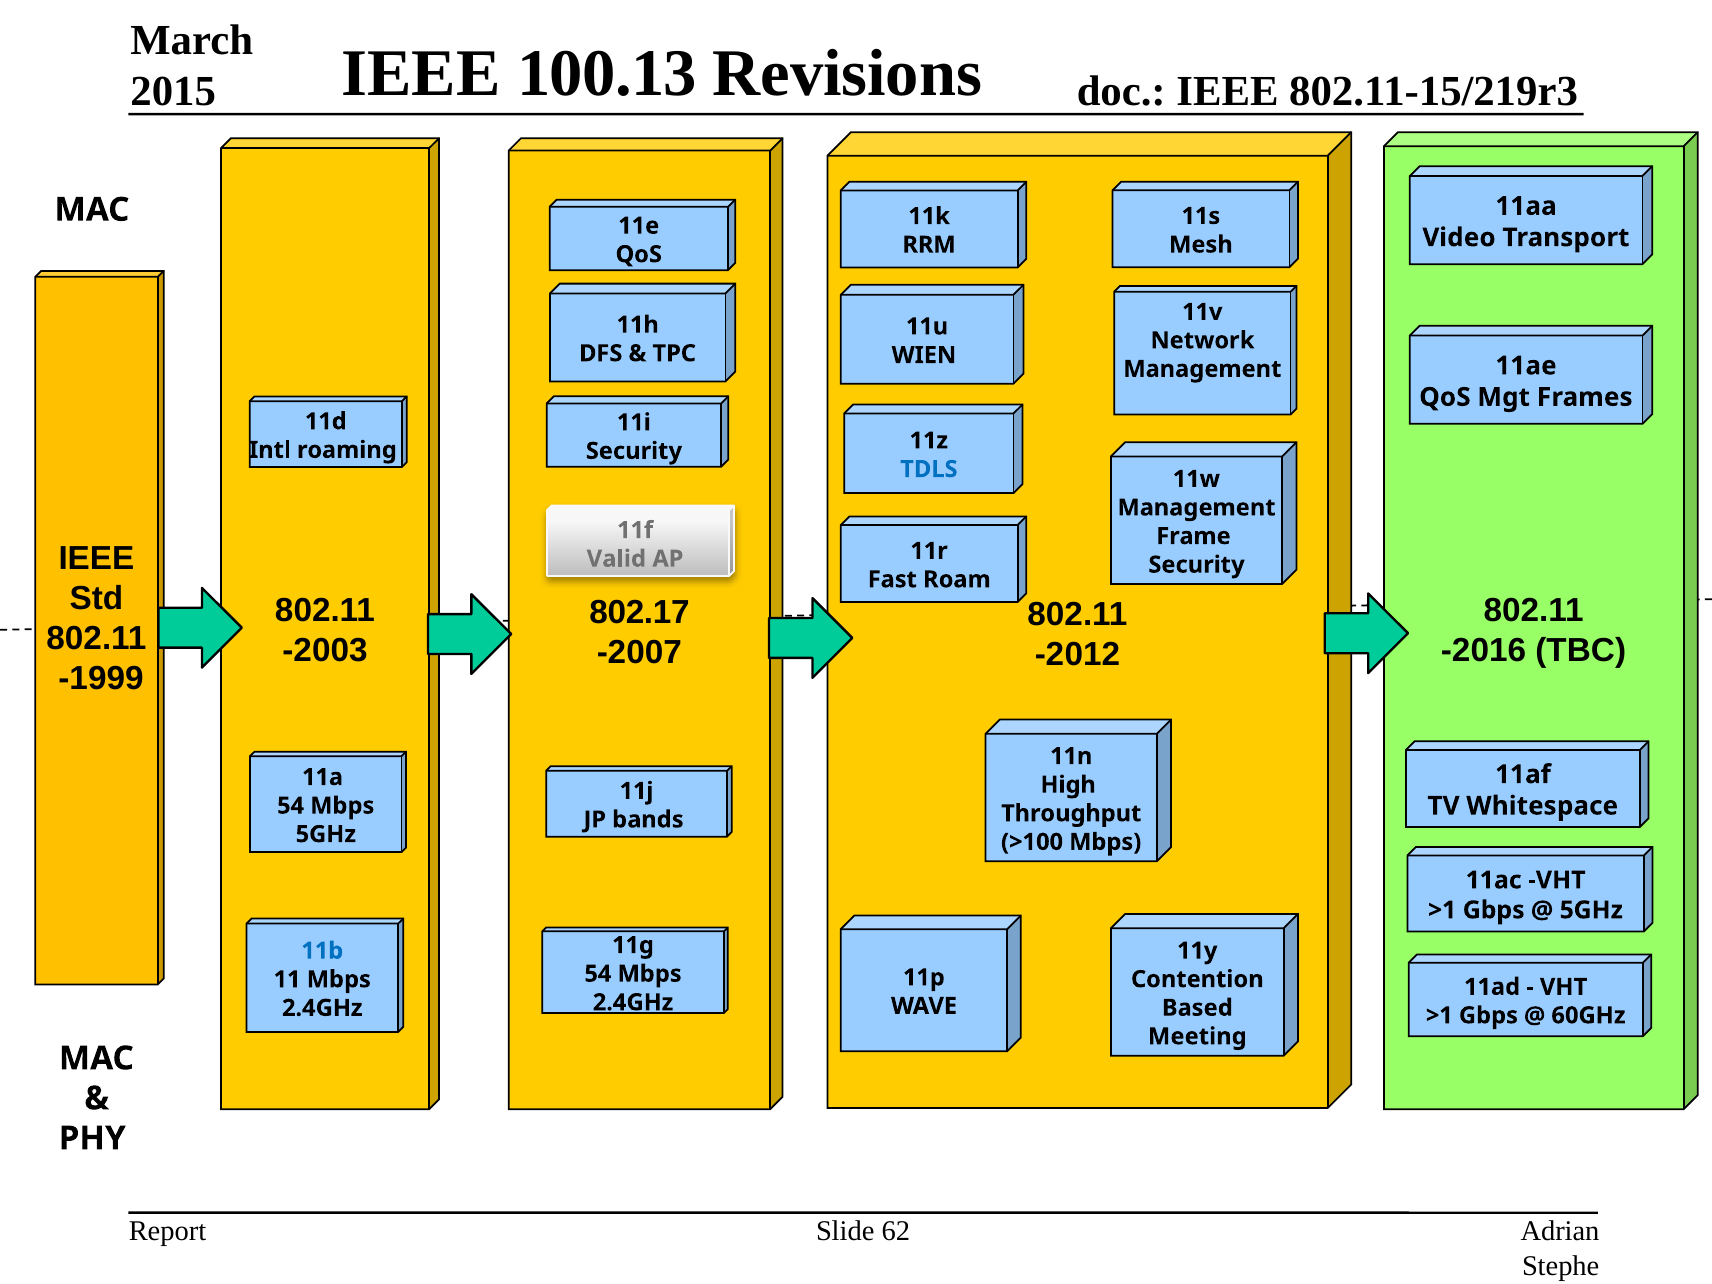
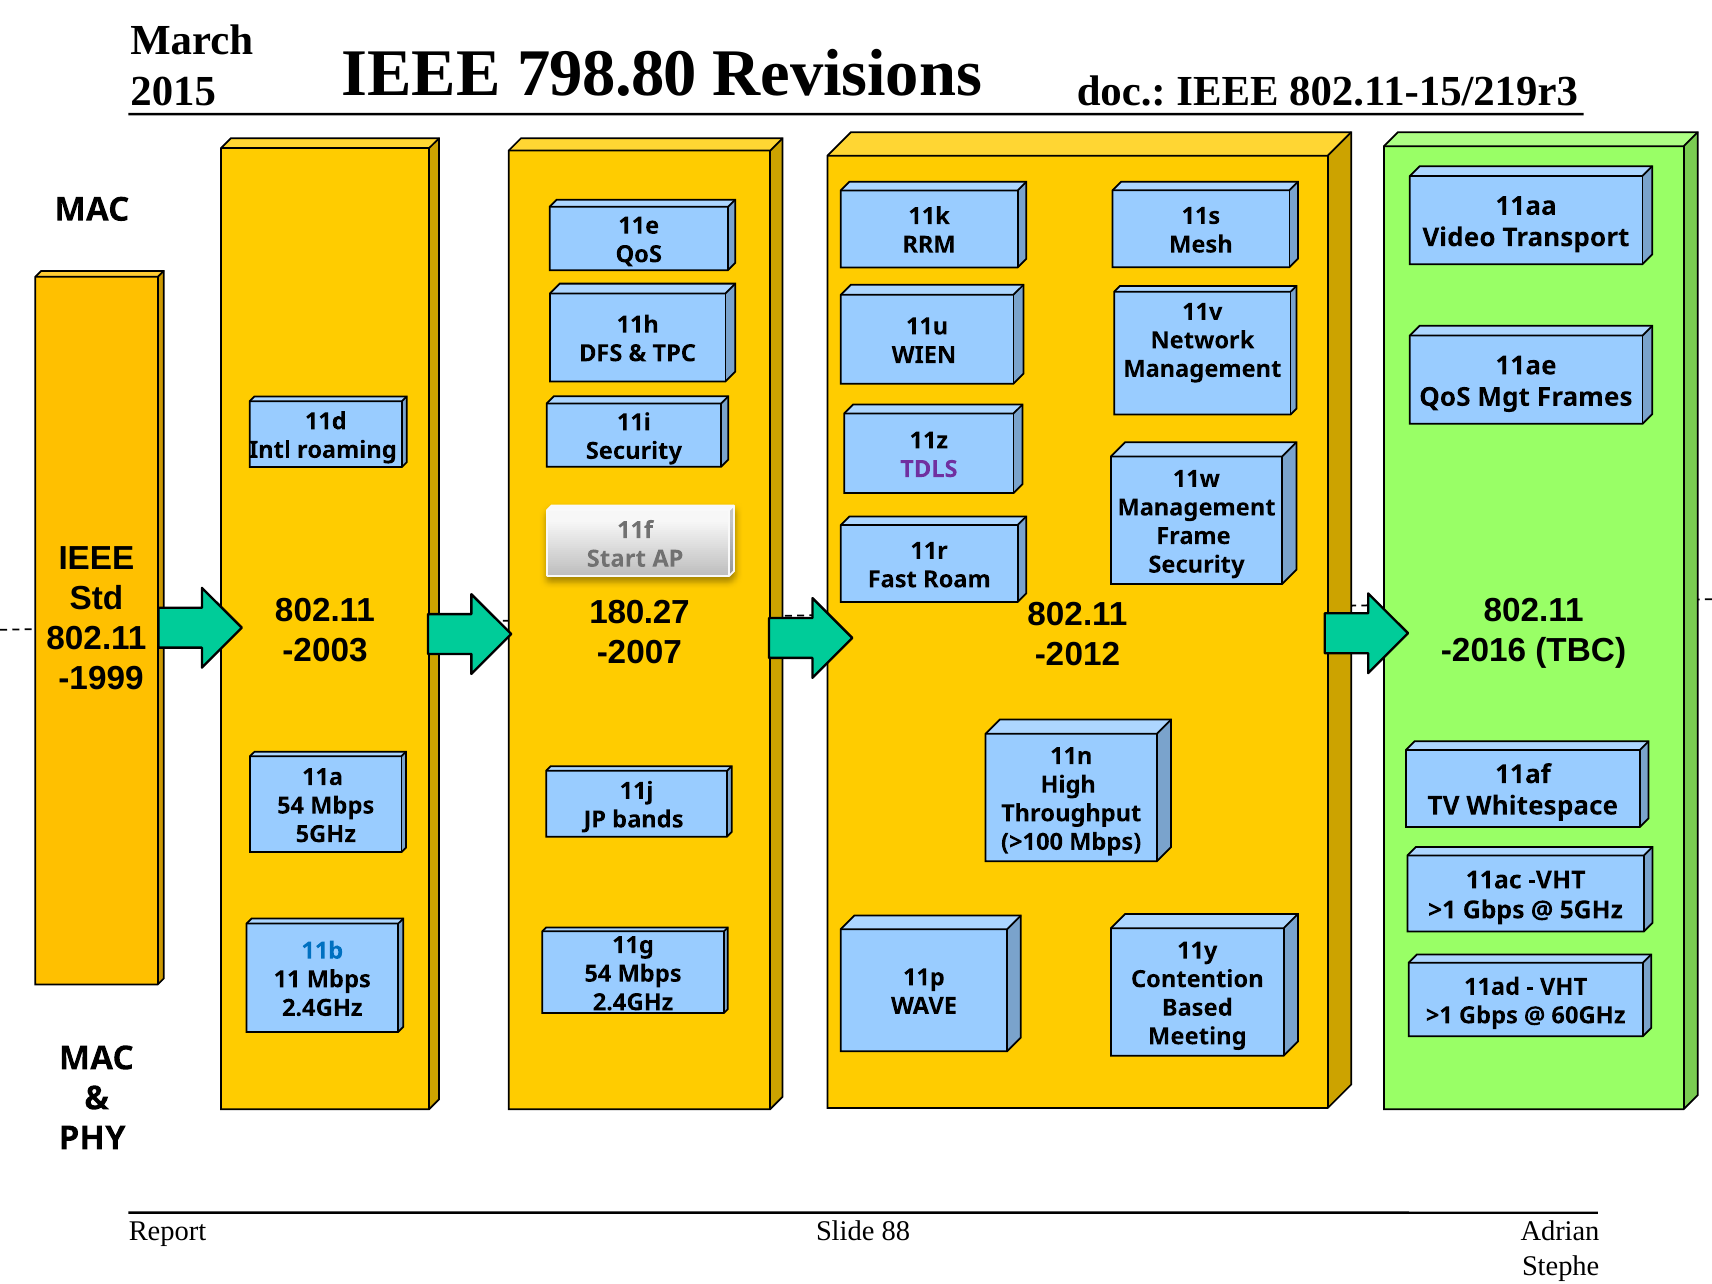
100.13: 100.13 -> 798.80 (607, 74)
TDLS colour: blue -> purple (929, 469)
Valid: Valid -> Start (616, 559)
802.17: 802.17 -> 180.27 (639, 612)
62: 62 -> 88 (896, 1231)
